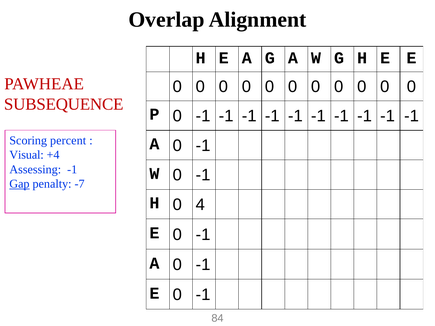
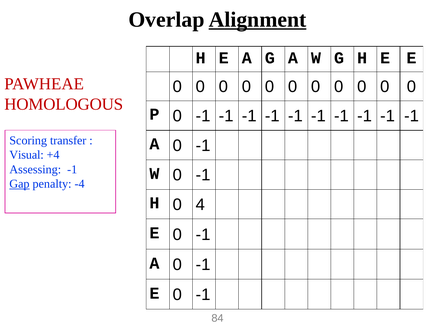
Alignment underline: none -> present (258, 20)
SUBSEQUENCE: SUBSEQUENCE -> HOMOLOGOUS (64, 104)
percent: percent -> transfer (68, 141)
-7: -7 -> -4 (80, 184)
